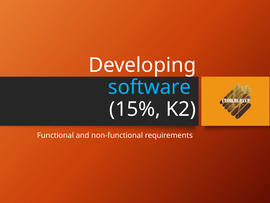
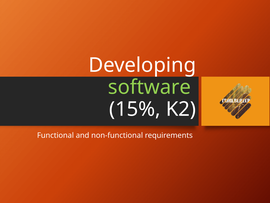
software colour: light blue -> light green (149, 87)
